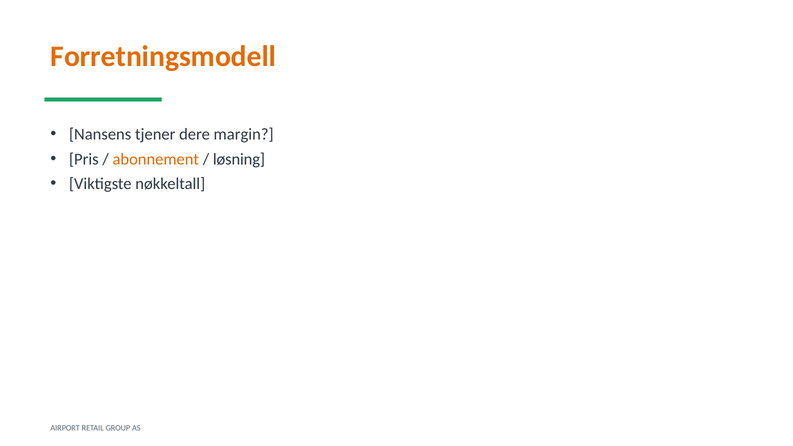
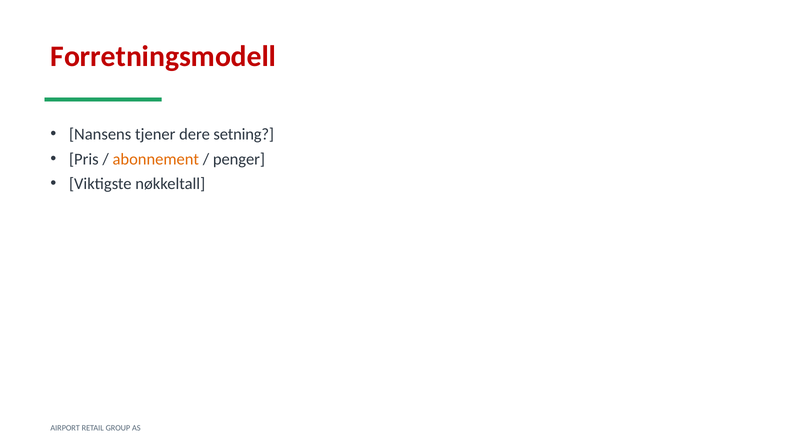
Forretningsmodell colour: orange -> red (163, 57)
margin: margin -> setning (244, 134)
løsning: løsning -> penger (239, 159)
